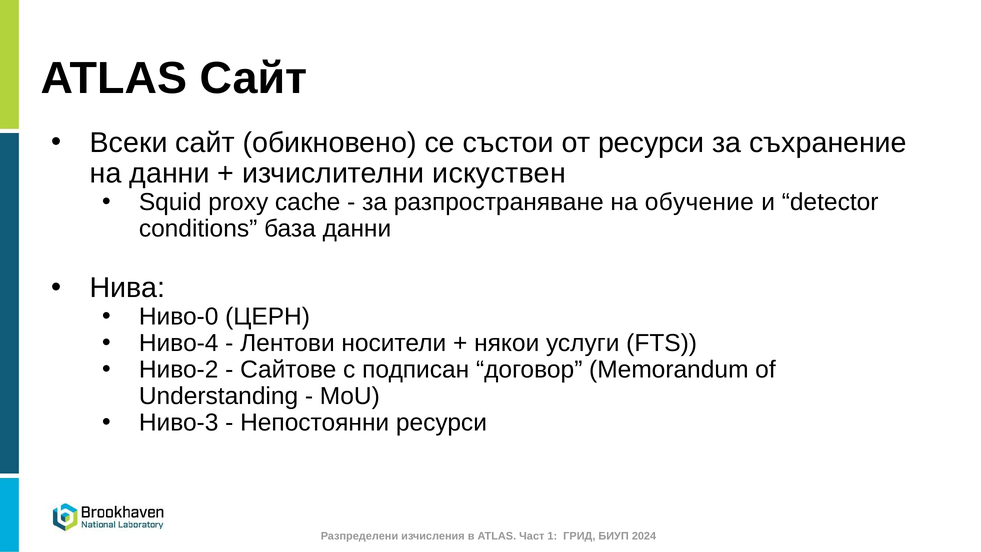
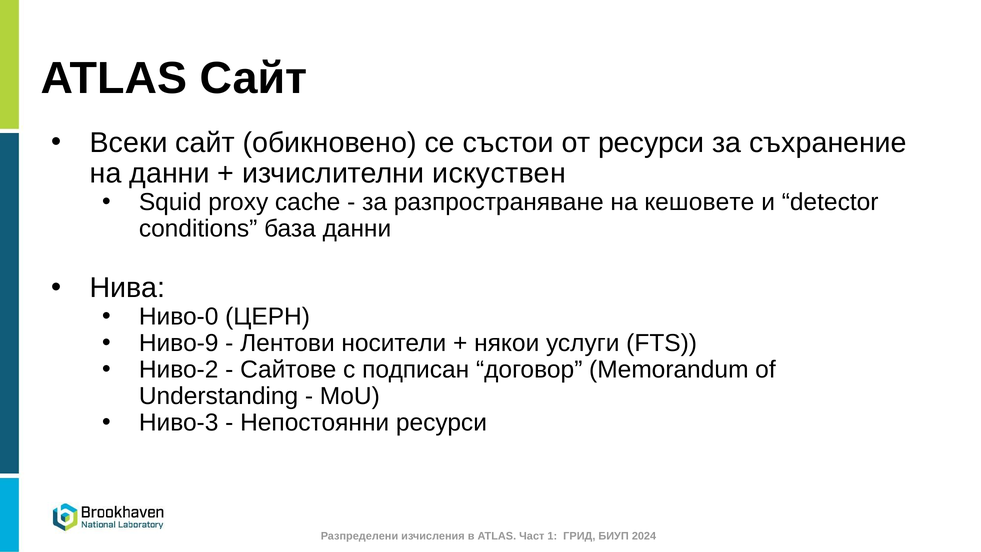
обучение: обучение -> кешовете (699, 202)
Ниво-4: Ниво-4 -> Ниво-9 (179, 343)
